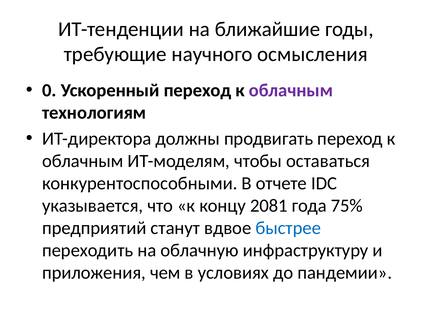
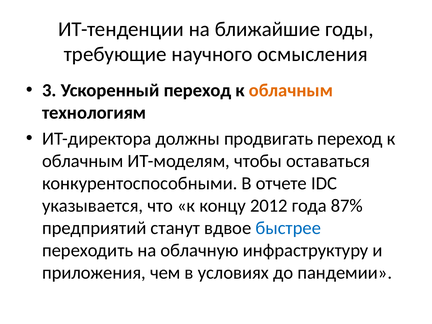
0: 0 -> 3 (49, 90)
облачным colour: purple -> orange (291, 90)
2081: 2081 -> 2012 (269, 206)
75%: 75% -> 87% (347, 206)
